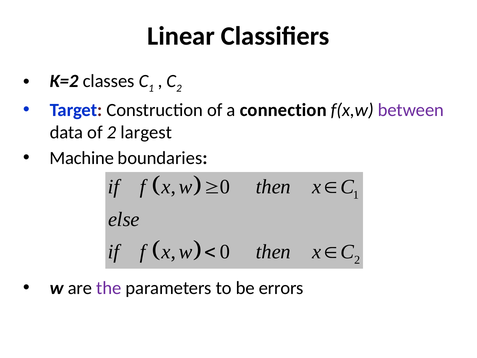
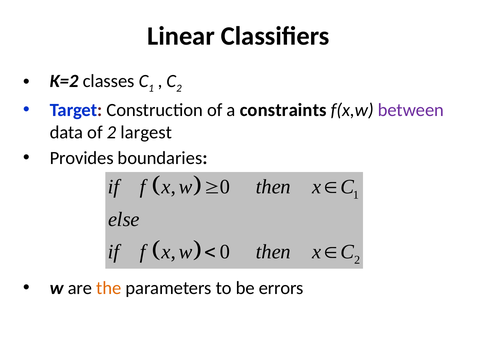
connection: connection -> constraints (283, 110)
Machine: Machine -> Provides (82, 158)
the colour: purple -> orange (109, 288)
